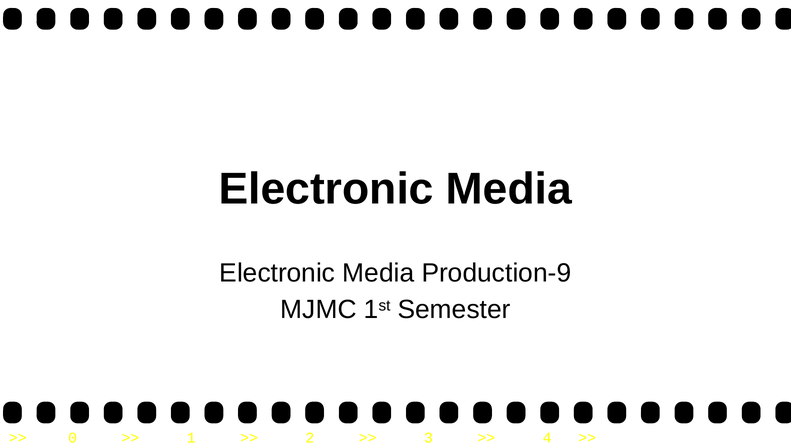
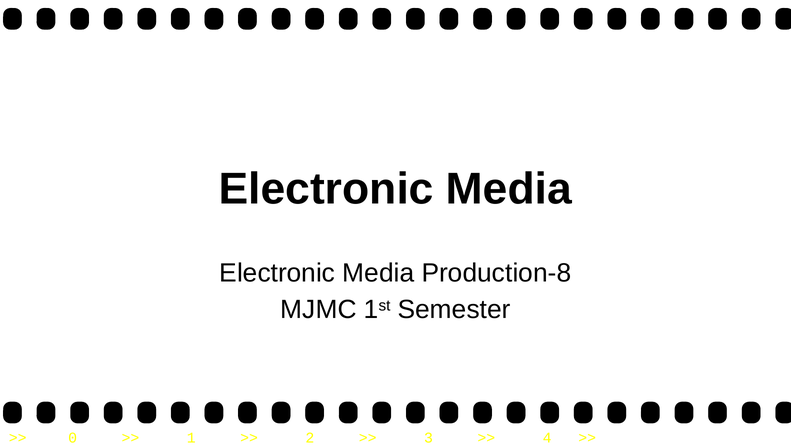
Production-9: Production-9 -> Production-8 (496, 273)
